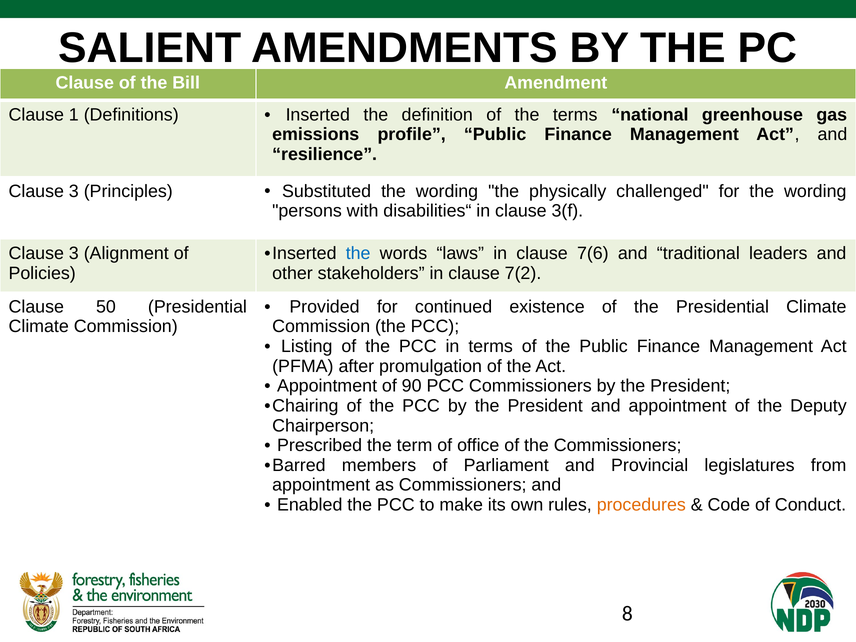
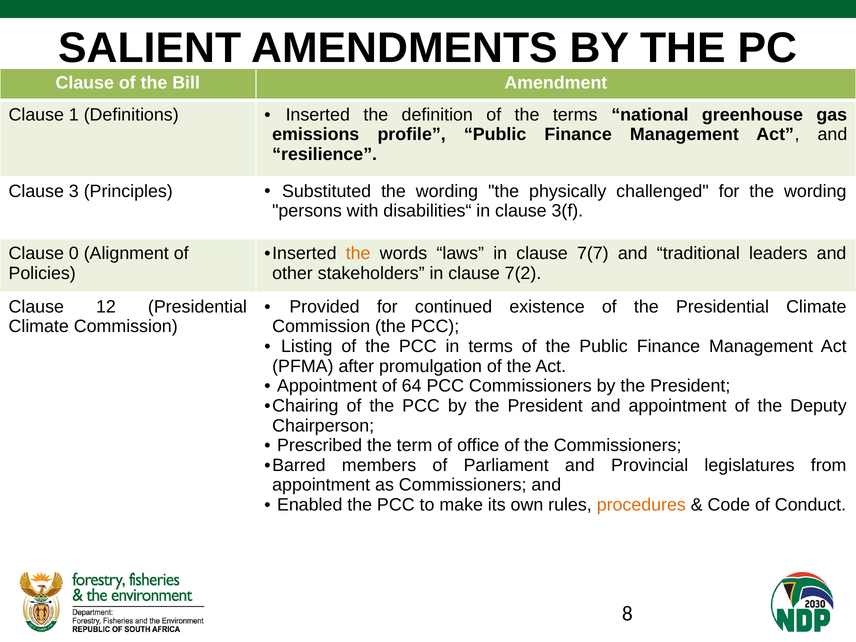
the colour: blue -> orange (358, 253)
7(6: 7(6 -> 7(7 (593, 253)
3: 3 -> 0 (74, 253)
50: 50 -> 12 (106, 307)
90: 90 -> 64 (412, 386)
